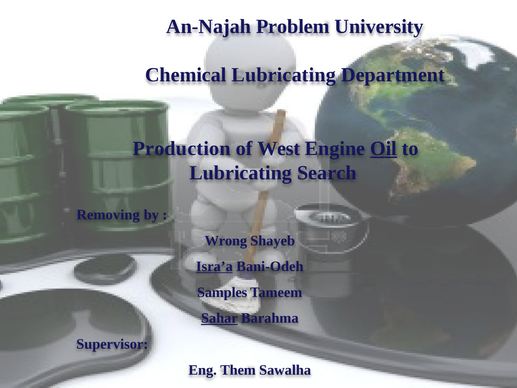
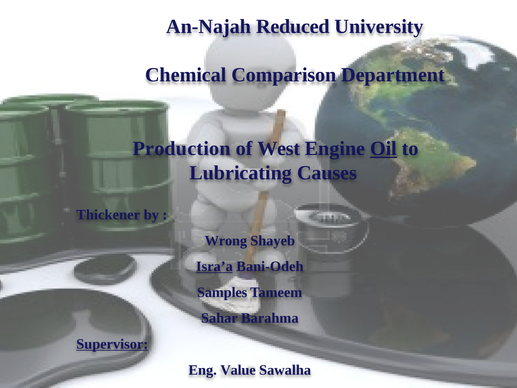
Problem: Problem -> Reduced (293, 27)
Chemical Lubricating: Lubricating -> Comparison (284, 75)
Search: Search -> Causes (327, 173)
Removing: Removing -> Thickener (108, 215)
Sahar underline: present -> none (219, 318)
Supervisor underline: none -> present (112, 344)
Them: Them -> Value (238, 370)
